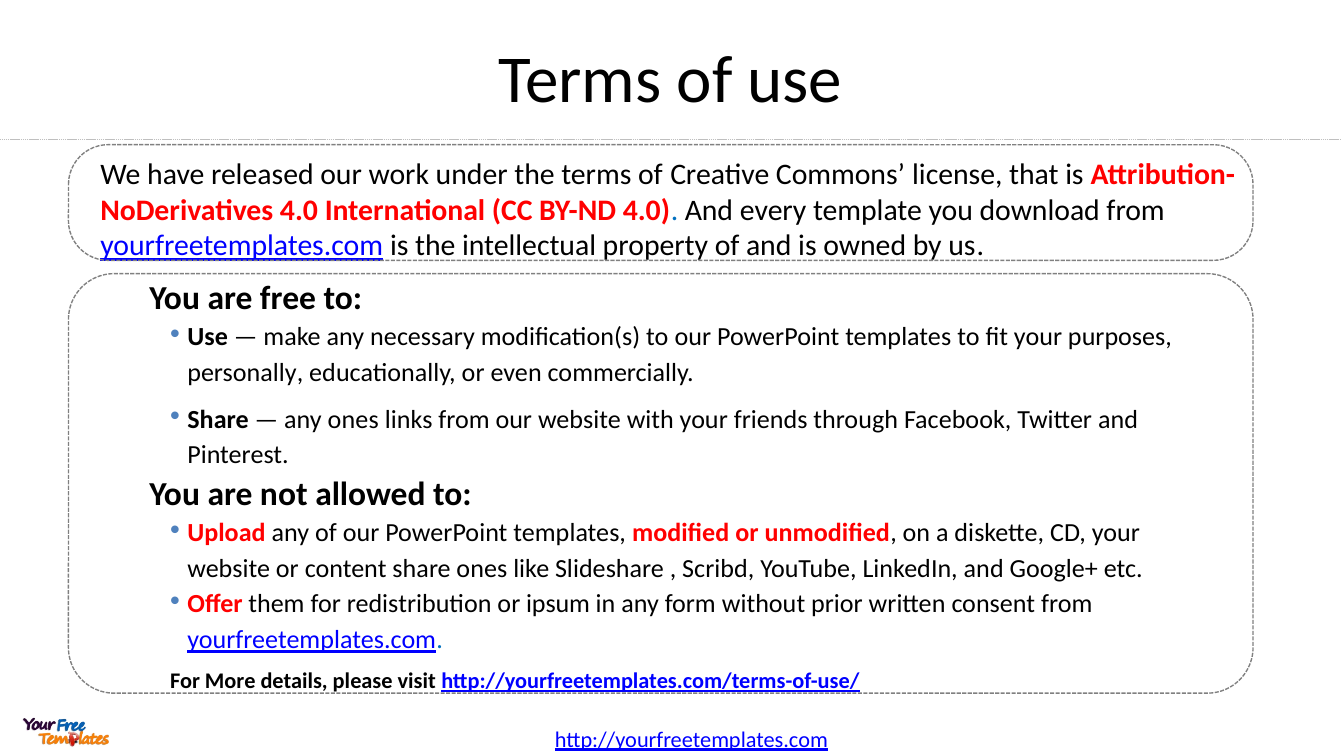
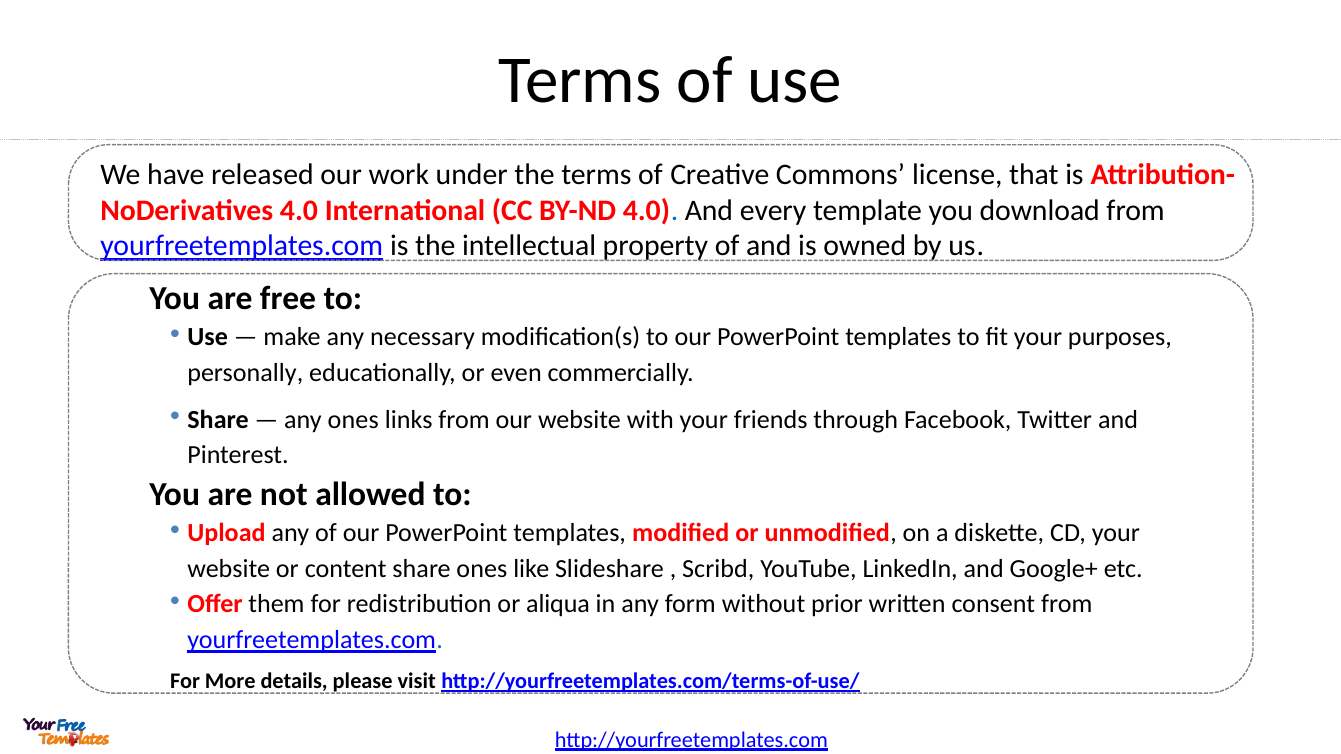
ipsum: ipsum -> aliqua (558, 604)
